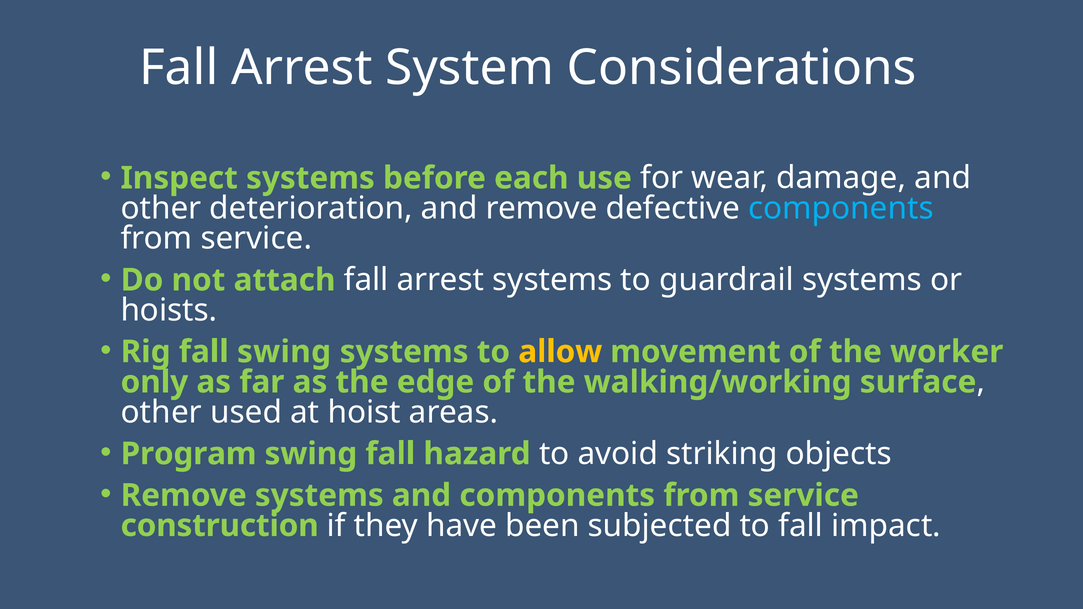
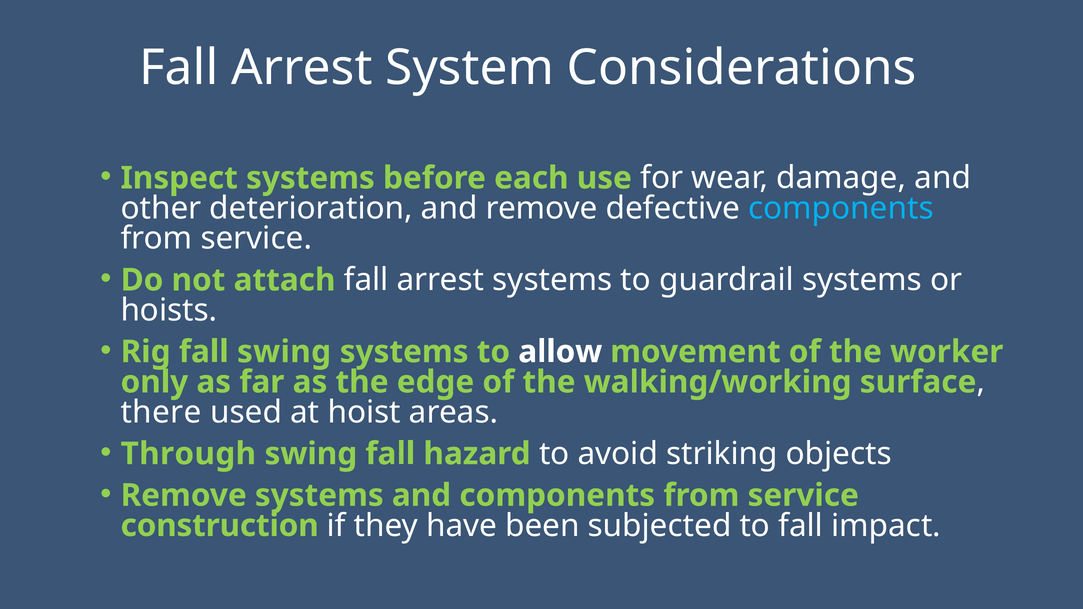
allow colour: yellow -> white (560, 352)
other: other -> there (161, 412)
Program: Program -> Through (188, 454)
